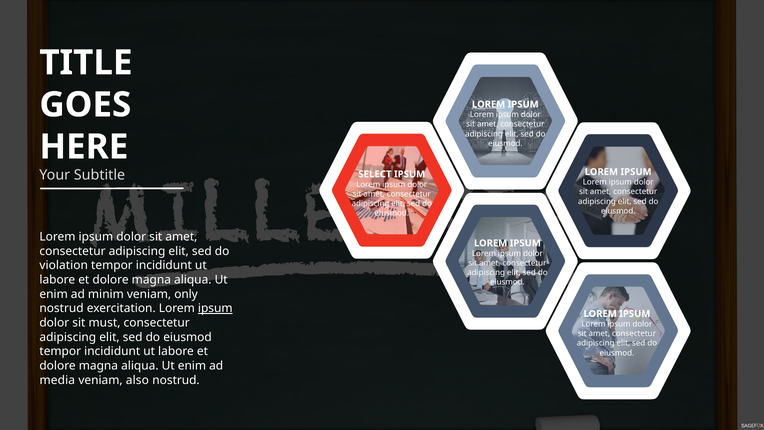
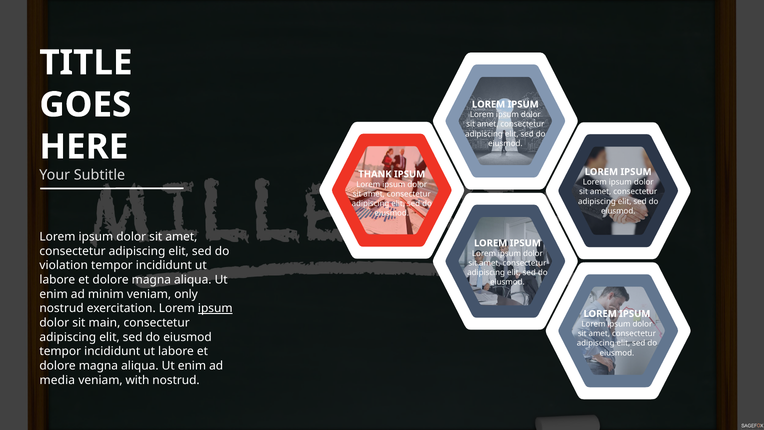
LOREM underline: present -> none (489, 104)
SELECT: SELECT -> THANK (375, 174)
must: must -> main (104, 323)
also: also -> with (137, 380)
